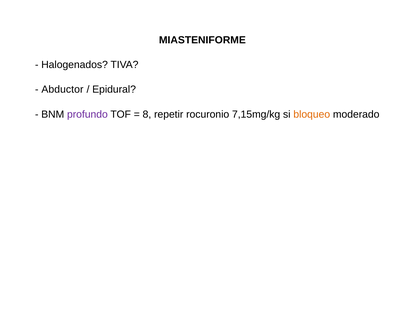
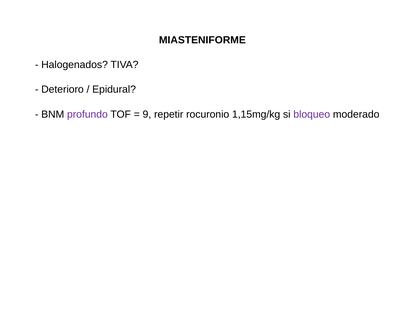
Abductor: Abductor -> Deterioro (63, 89)
8: 8 -> 9 (147, 114)
7,15mg/kg: 7,15mg/kg -> 1,15mg/kg (256, 114)
bloqueo colour: orange -> purple (312, 114)
